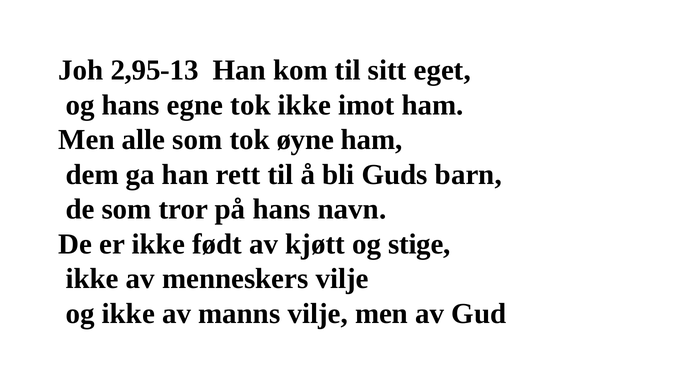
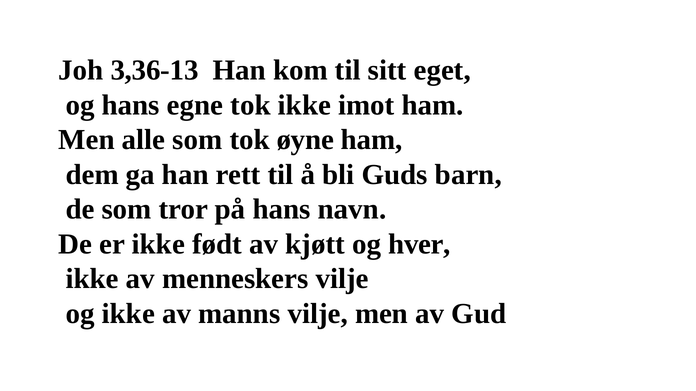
2,95-13: 2,95-13 -> 3,36-13 (155, 70)
stige: stige -> hver (419, 244)
